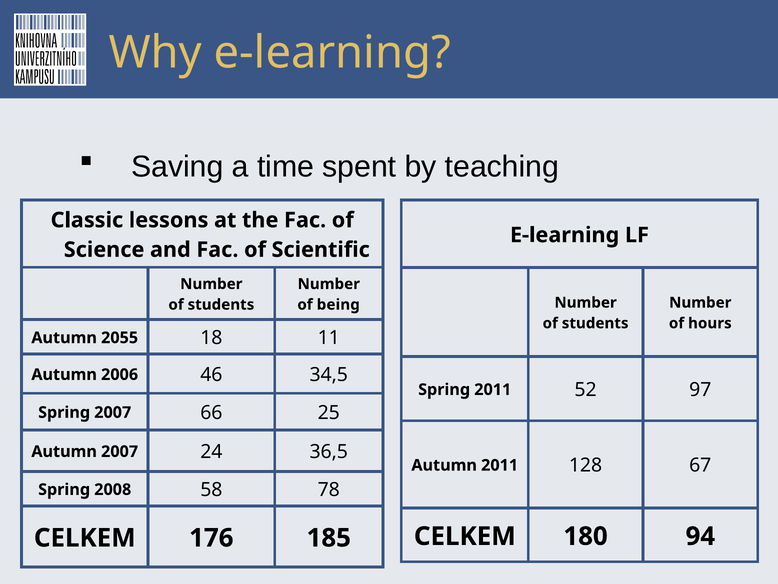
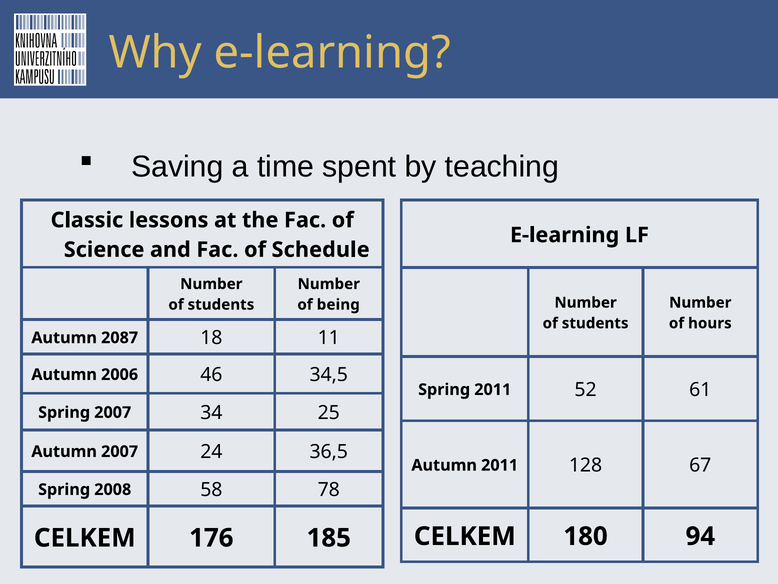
Scientific: Scientific -> Schedule (321, 250)
2055: 2055 -> 2087 (120, 338)
97: 97 -> 61 (700, 389)
66: 66 -> 34 (211, 412)
